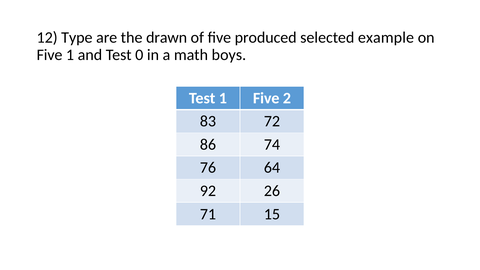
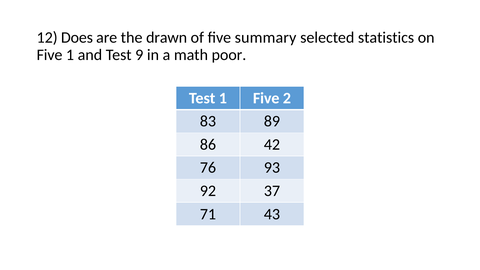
Type: Type -> Does (77, 37)
produced: produced -> summary (266, 37)
example: example -> statistics (386, 37)
0: 0 -> 9 (139, 55)
boys: boys -> poor (229, 55)
72: 72 -> 89 (272, 121)
74: 74 -> 42 (272, 145)
64: 64 -> 93 (272, 168)
26: 26 -> 37 (272, 191)
15: 15 -> 43 (272, 214)
